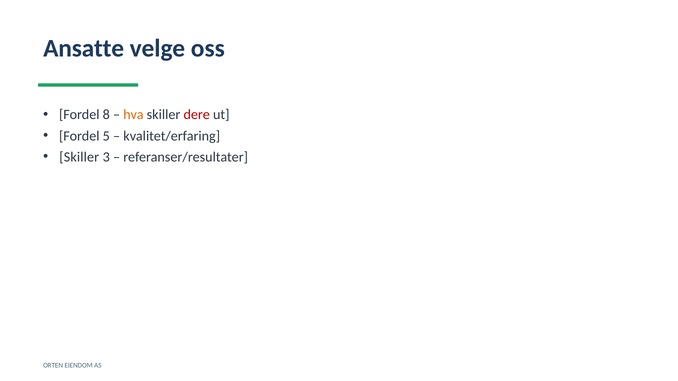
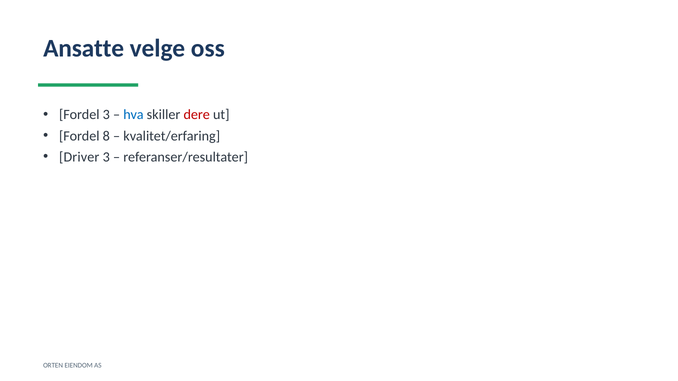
Fordel 8: 8 -> 3 (106, 115)
hva colour: orange -> blue (133, 115)
5: 5 -> 8 (106, 136)
Skiller: Skiller -> Driver (79, 157)
